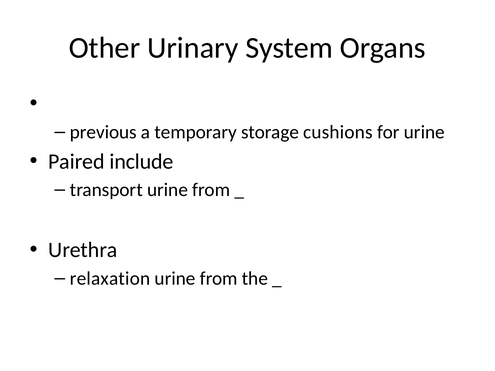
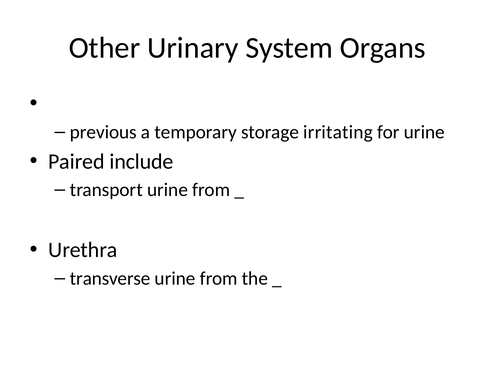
cushions: cushions -> irritating (338, 132)
relaxation: relaxation -> transverse (110, 279)
